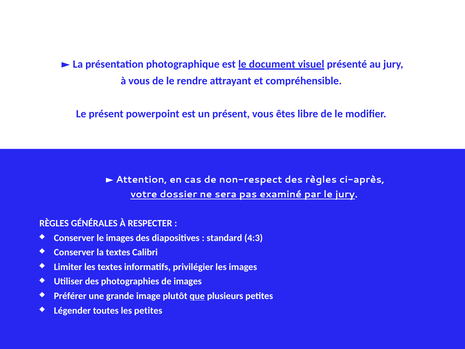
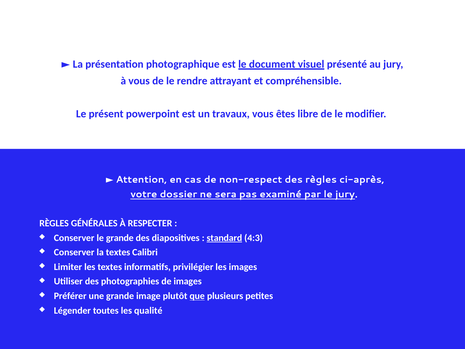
un présent: présent -> travaux (231, 114)
le images: images -> grande (120, 238)
standard underline: none -> present (224, 238)
les petites: petites -> qualité (148, 310)
